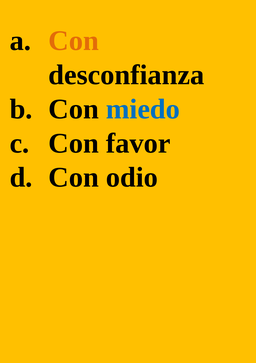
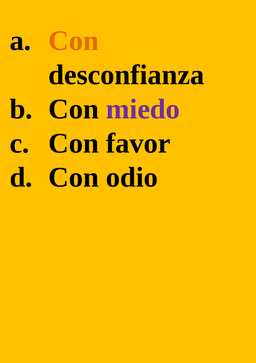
miedo colour: blue -> purple (143, 109)
